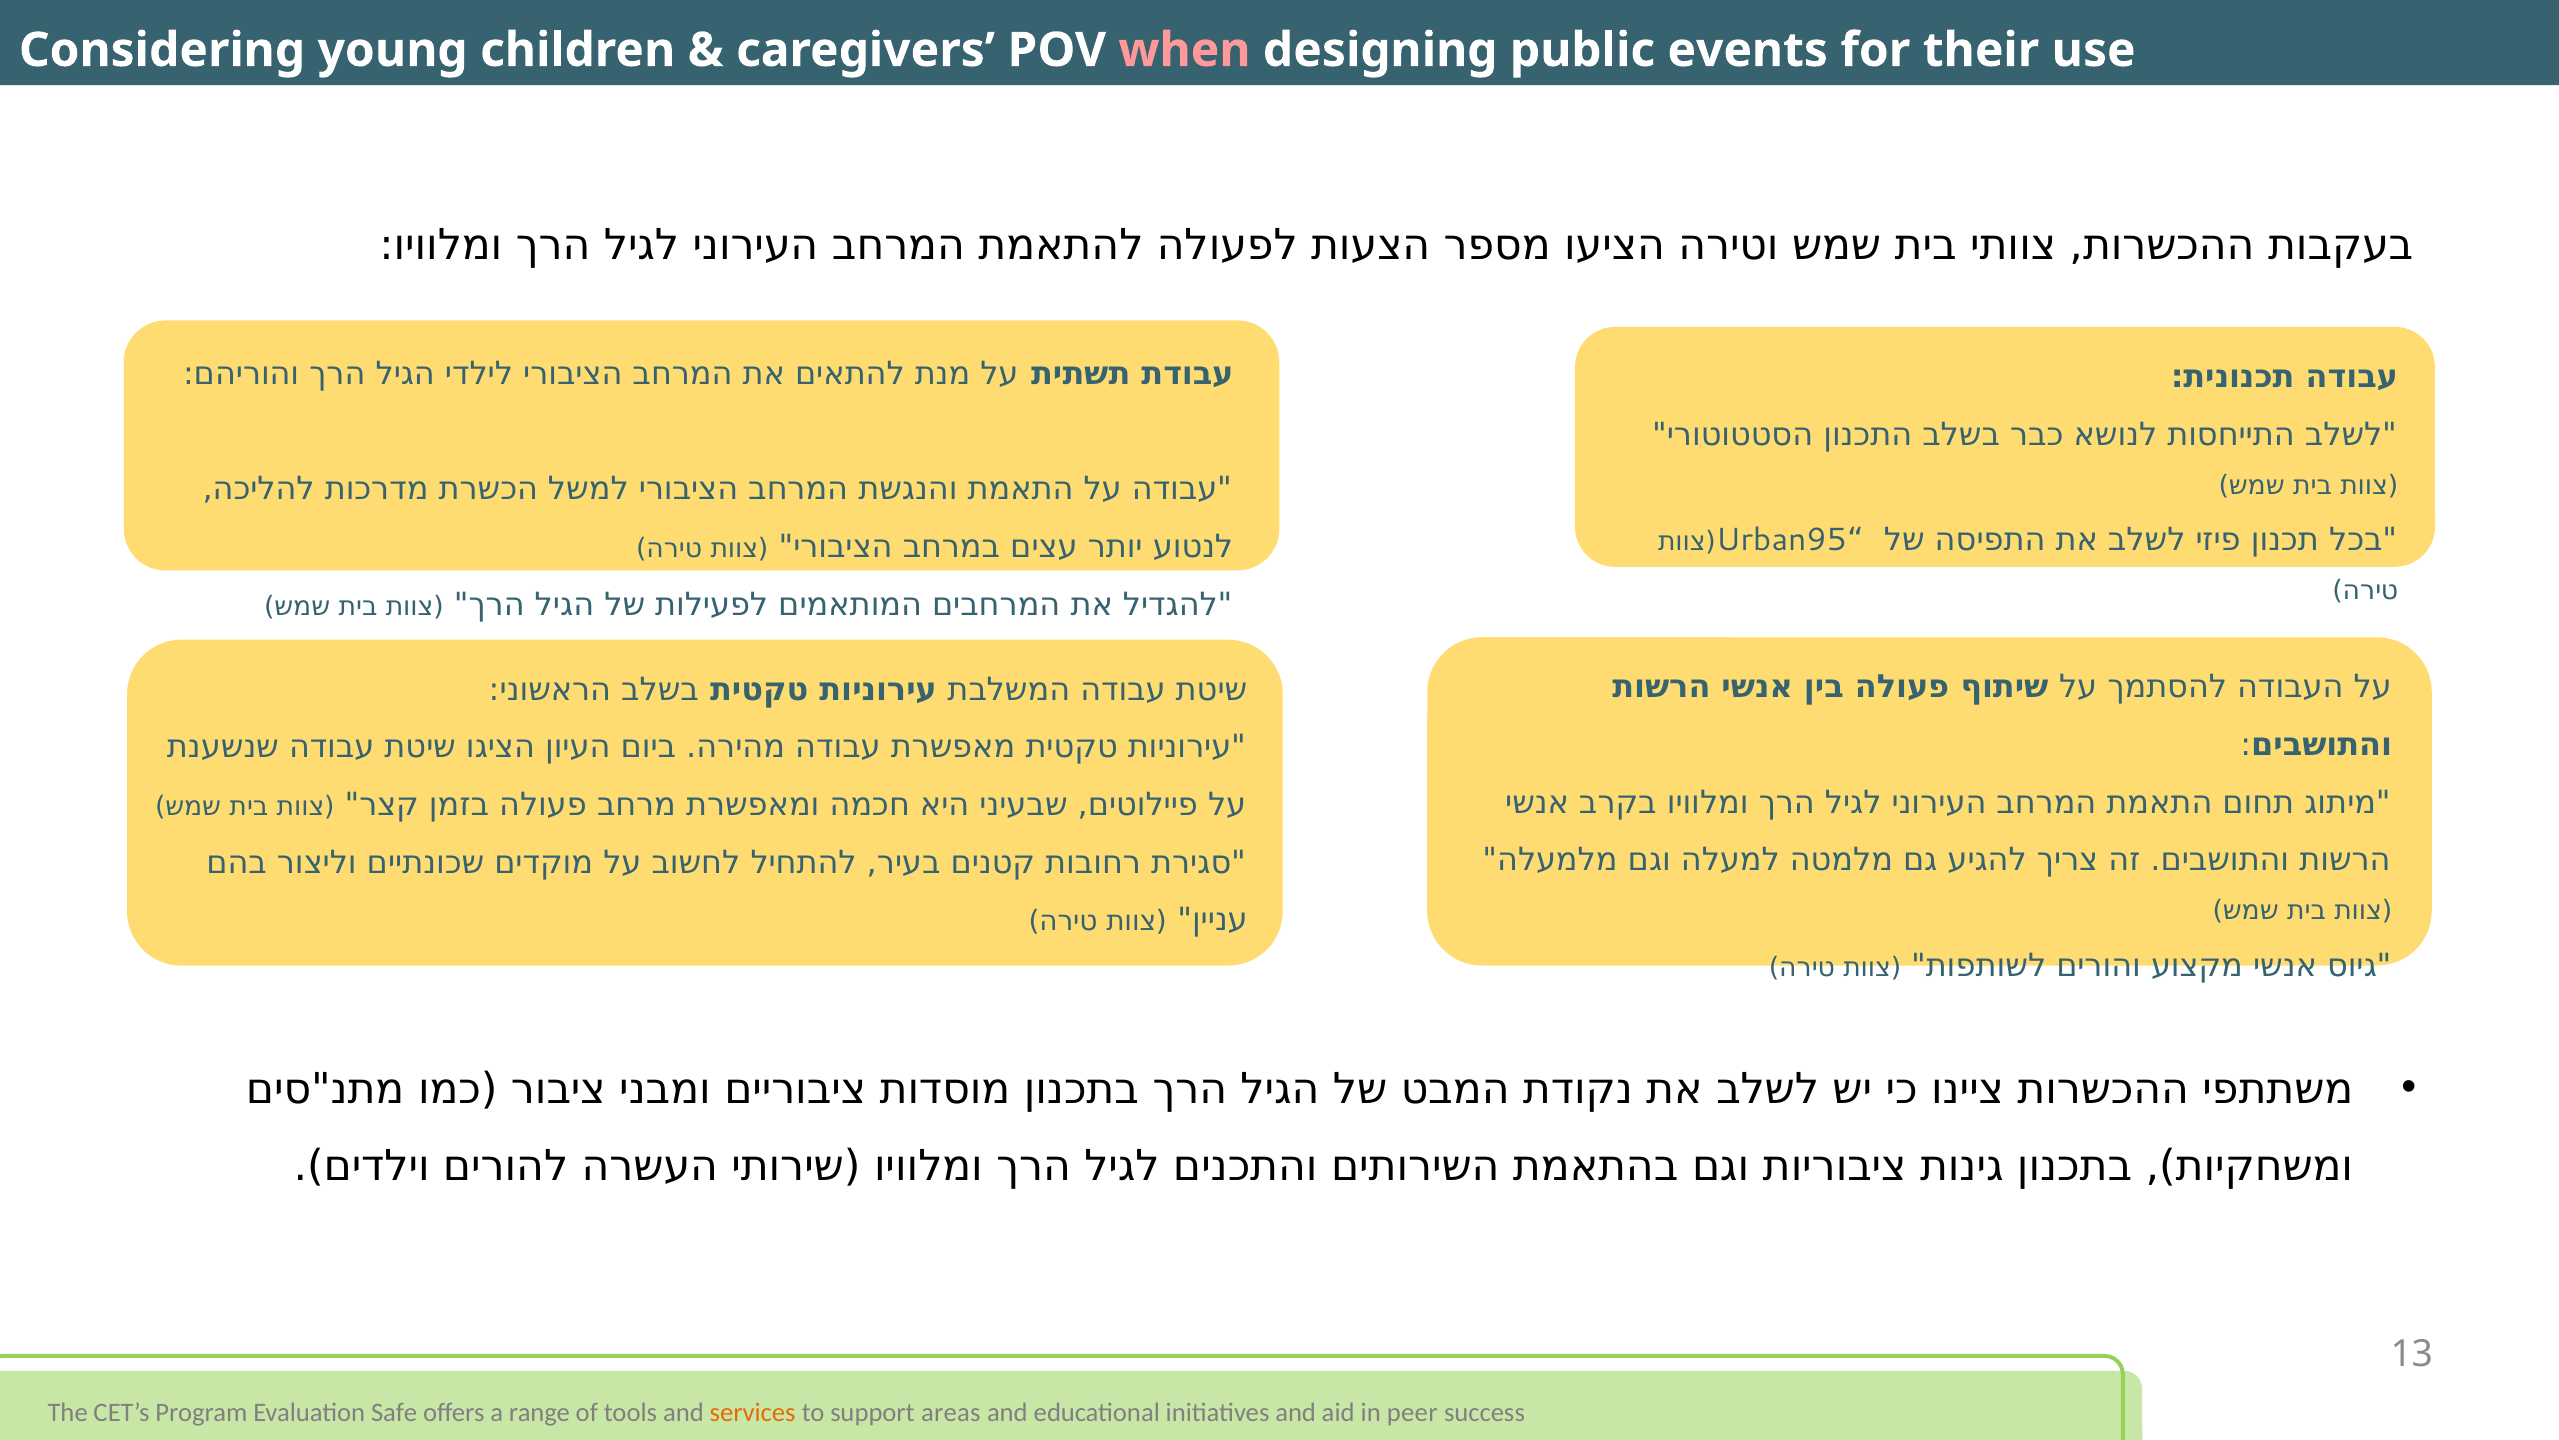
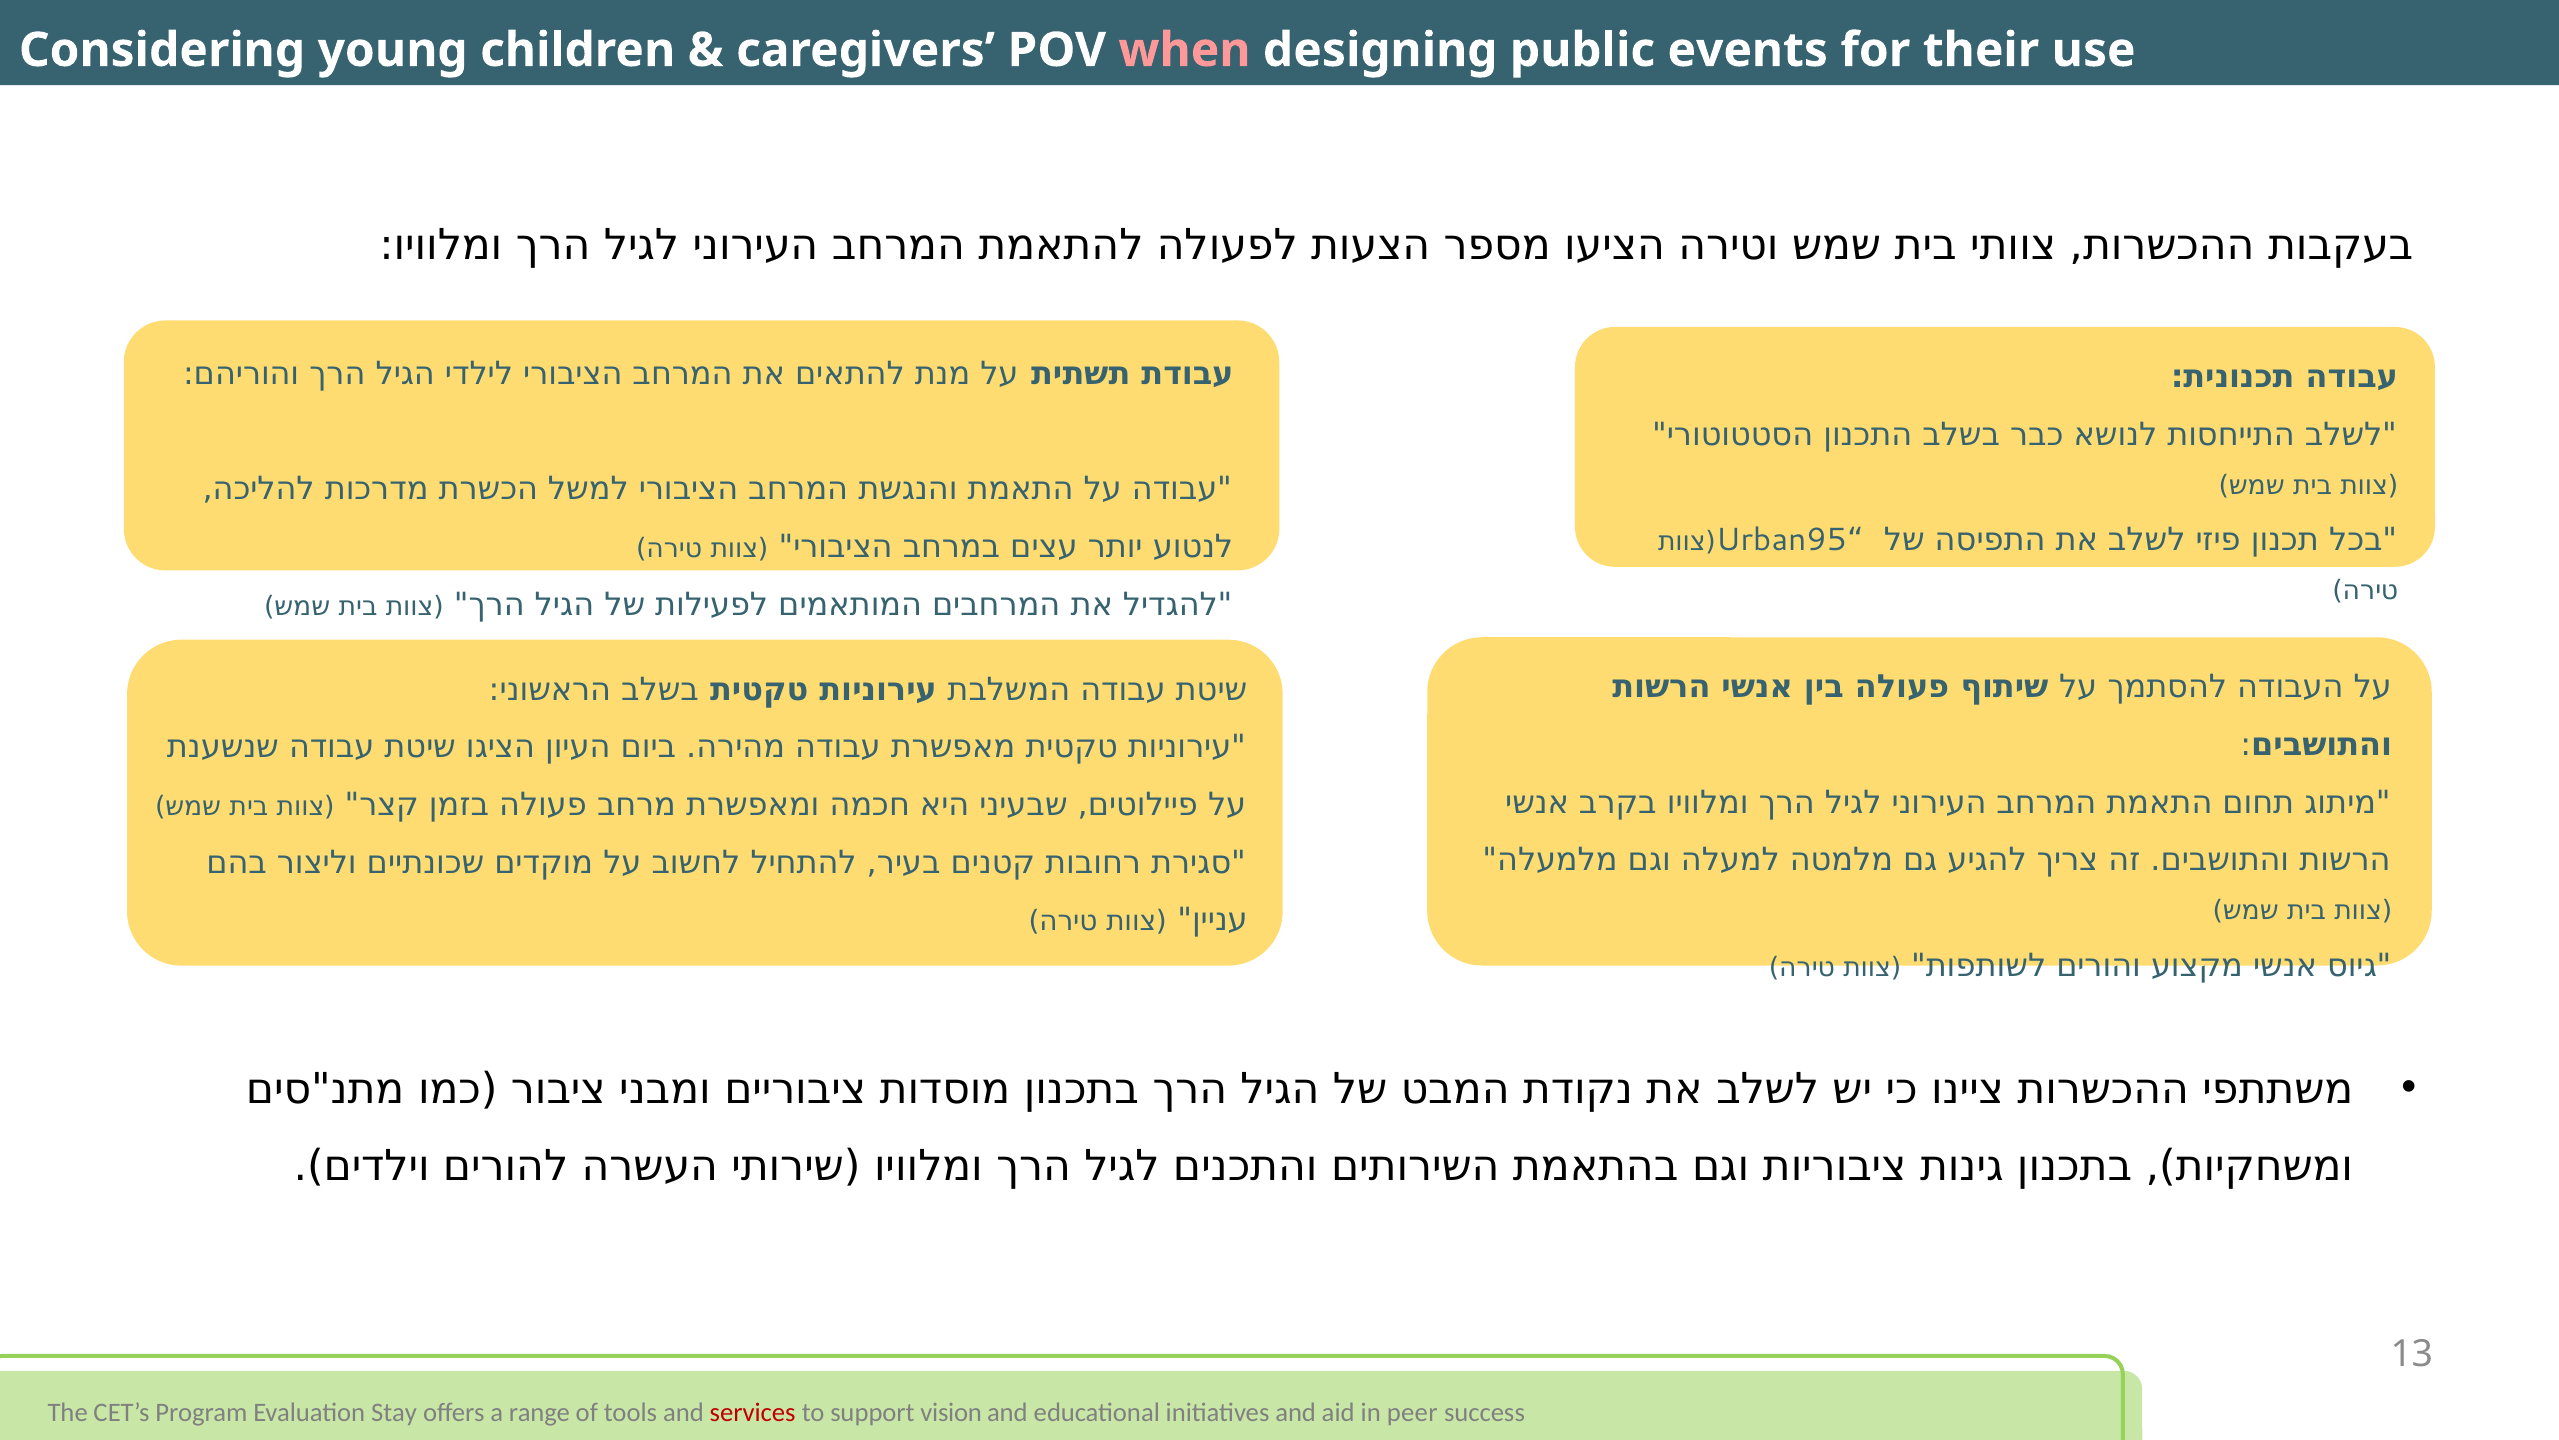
Safe: Safe -> Stay (394, 1412)
services colour: orange -> red (753, 1412)
areas: areas -> vision (951, 1412)
